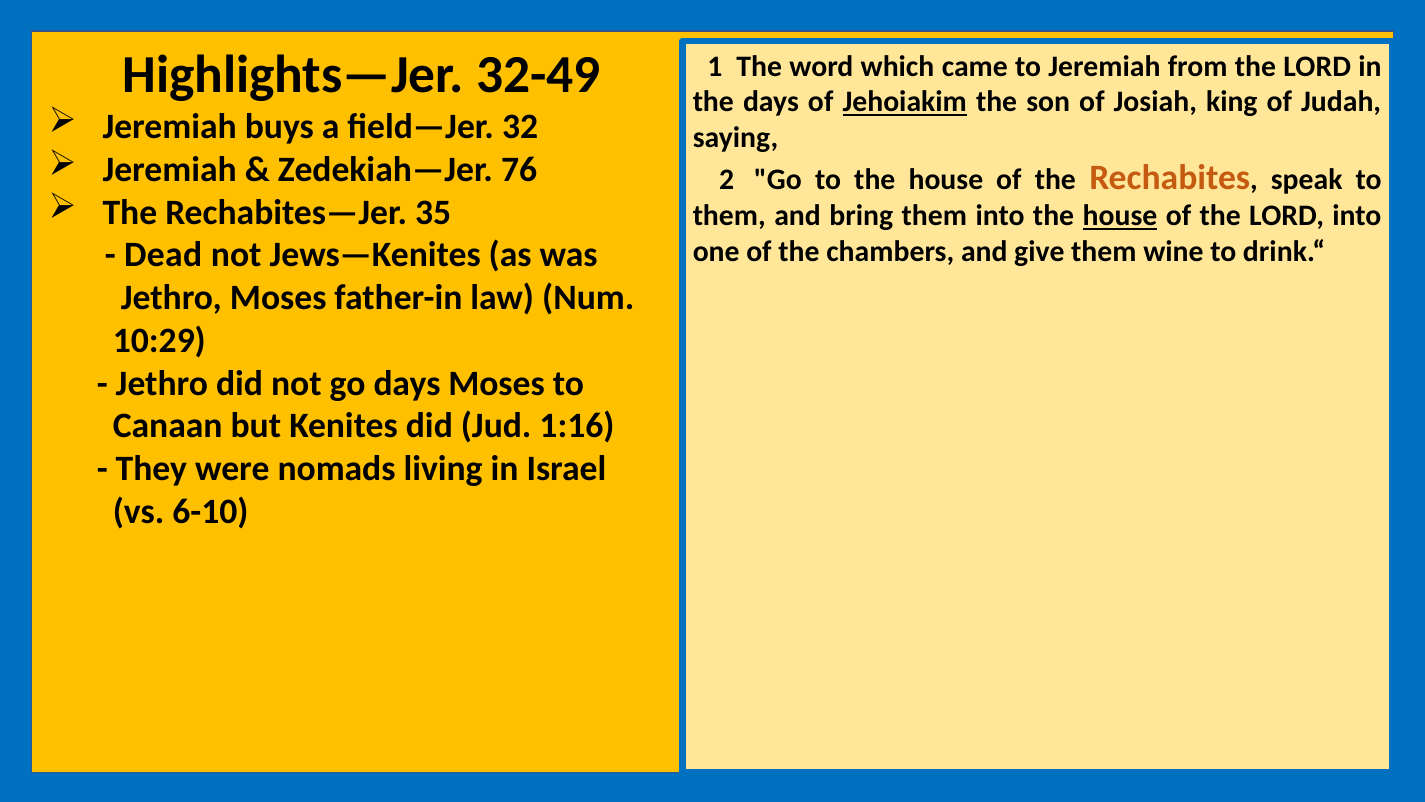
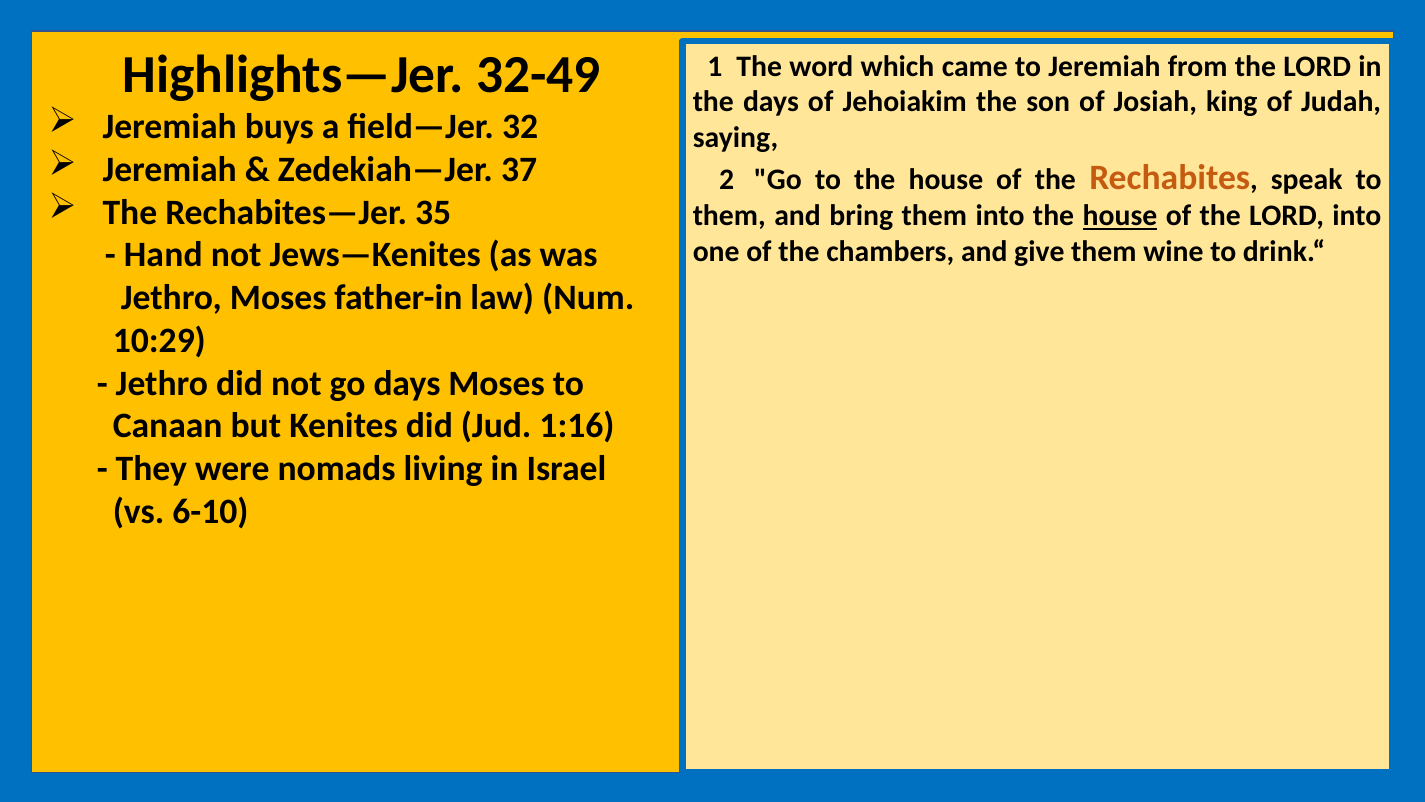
Jehoiakim underline: present -> none (905, 102)
76: 76 -> 37 (519, 169)
Dead: Dead -> Hand (163, 255)
